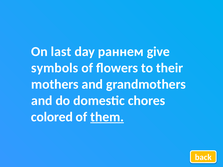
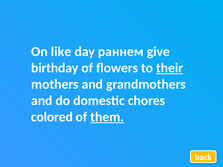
last: last -> like (61, 52)
symbols: symbols -> birthday (55, 68)
their underline: none -> present (170, 68)
